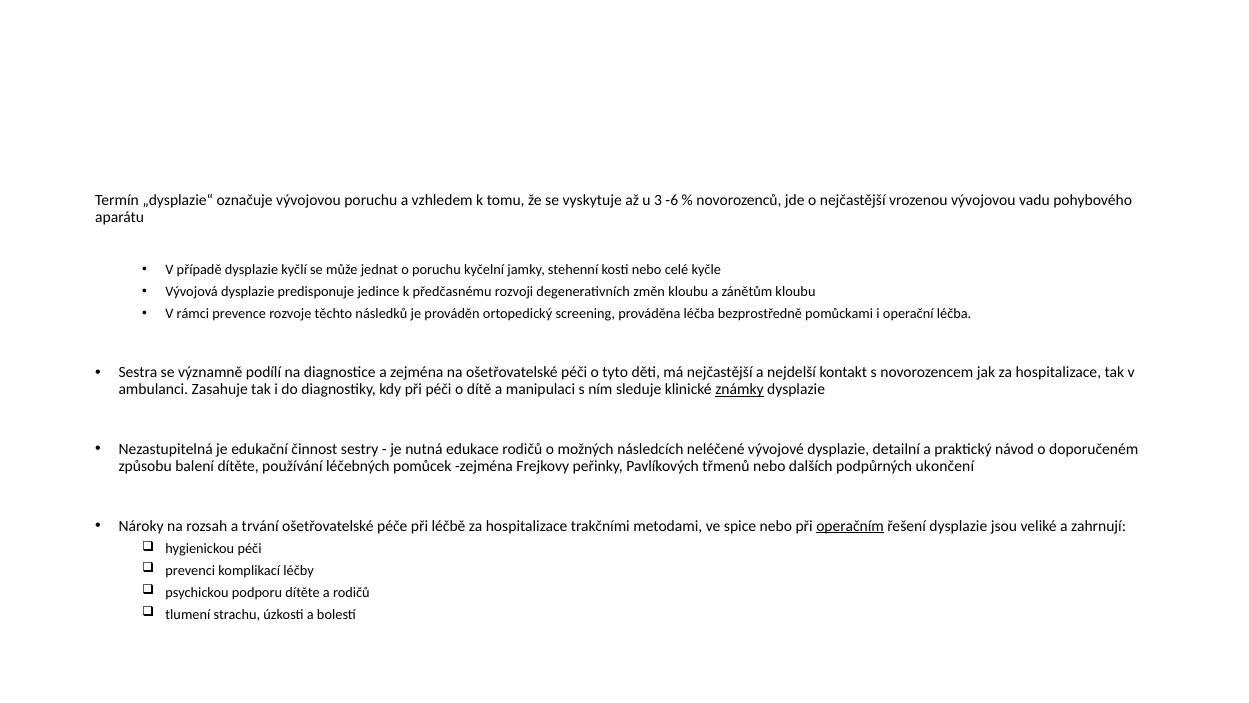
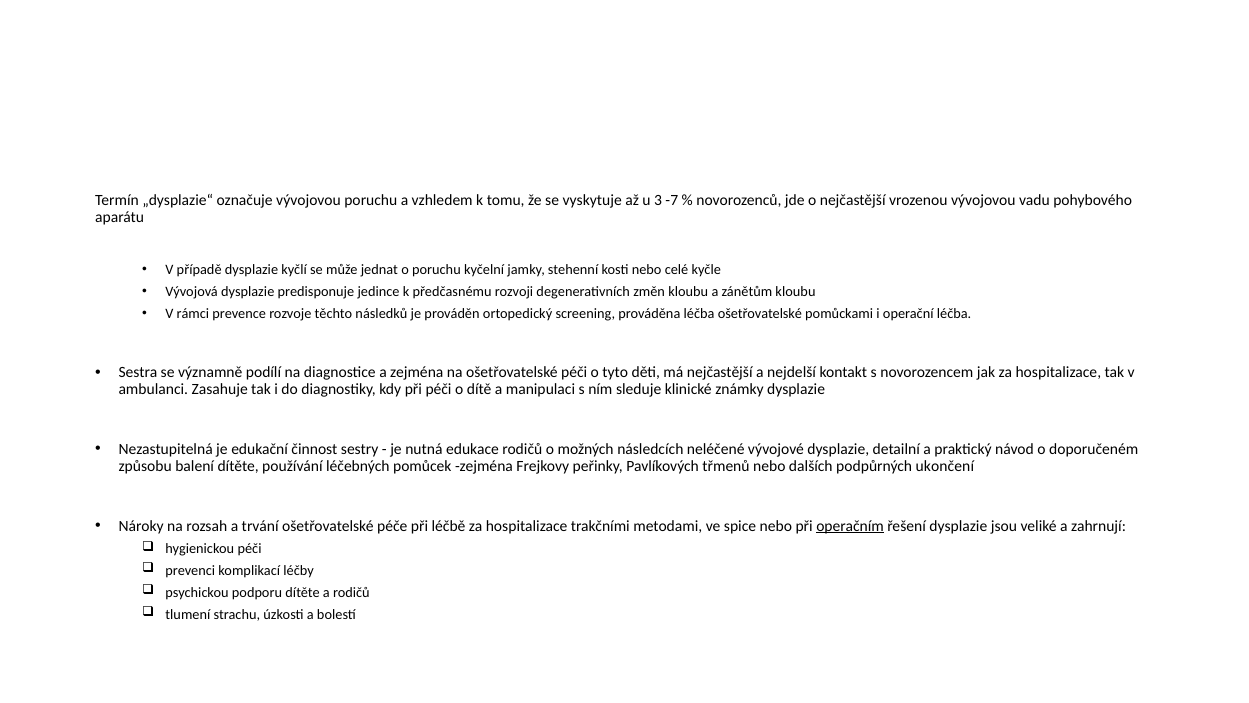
-6: -6 -> -7 (672, 200)
léčba bezprostředně: bezprostředně -> ošetřovatelské (760, 313)
známky underline: present -> none (739, 389)
